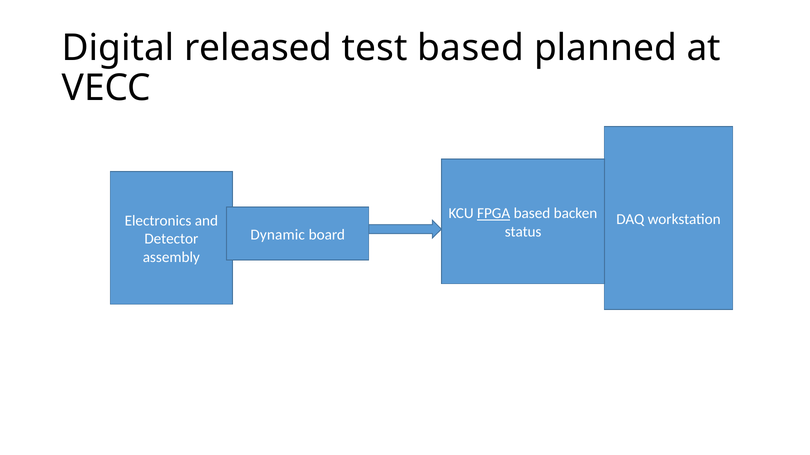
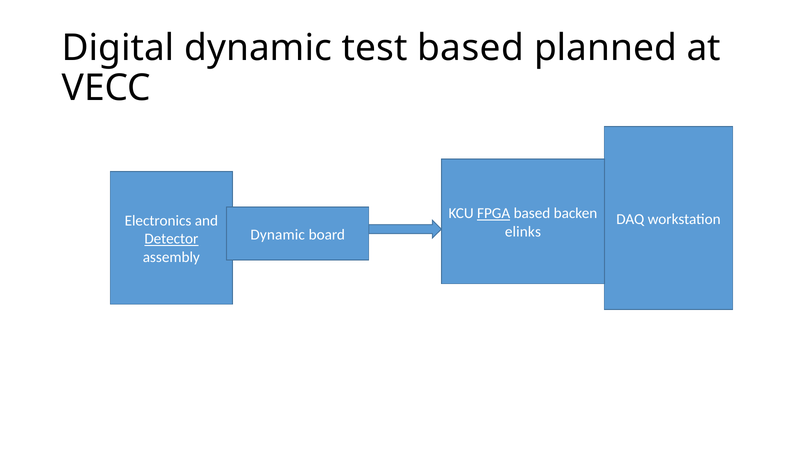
Digital released: released -> dynamic (258, 48)
status: status -> elinks (523, 232)
Detector underline: none -> present (171, 239)
